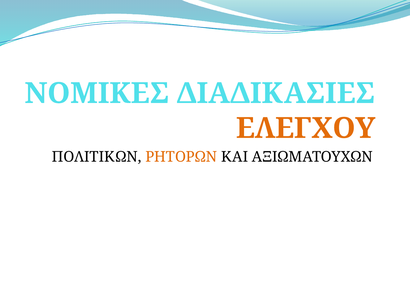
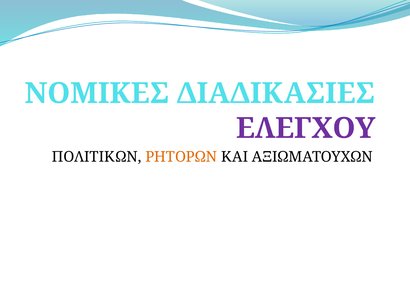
ΕΛΕΓΧΟΥ colour: orange -> purple (306, 128)
